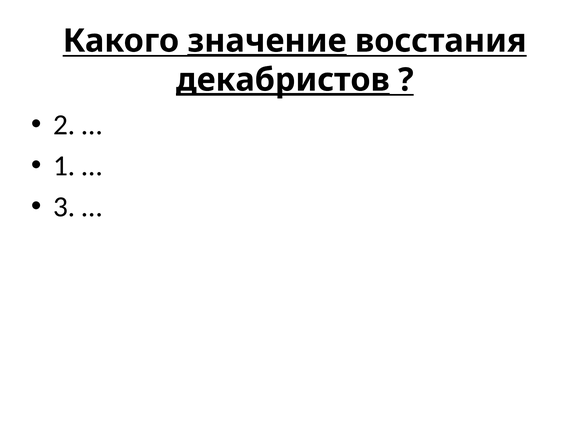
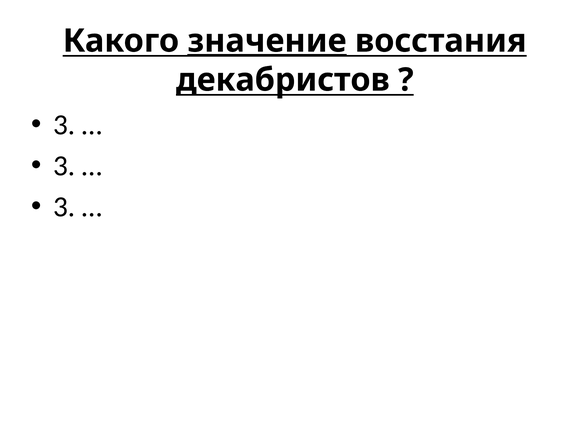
декабристов underline: present -> none (283, 80)
2: 2 -> 3 (64, 125)
1: 1 -> 3 (64, 166)
